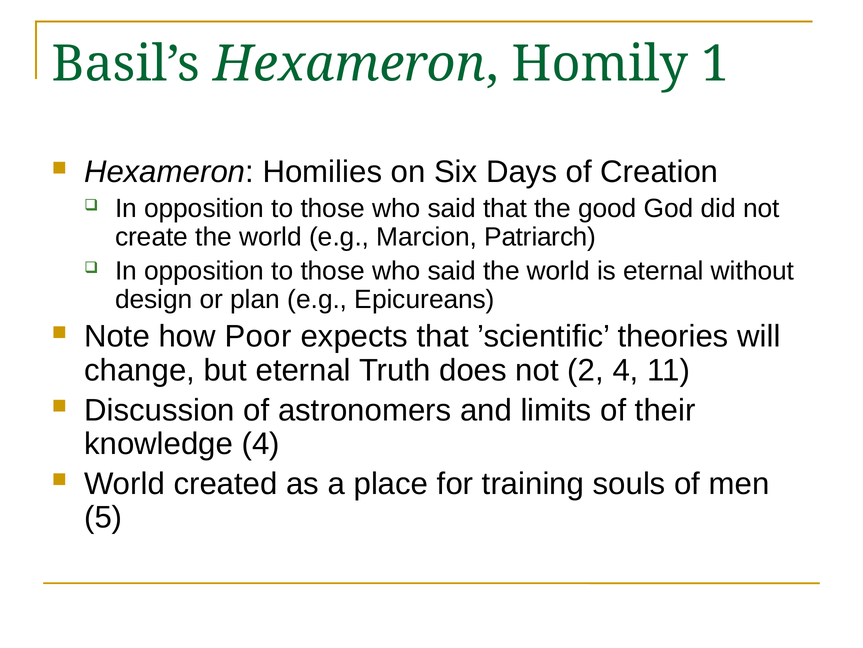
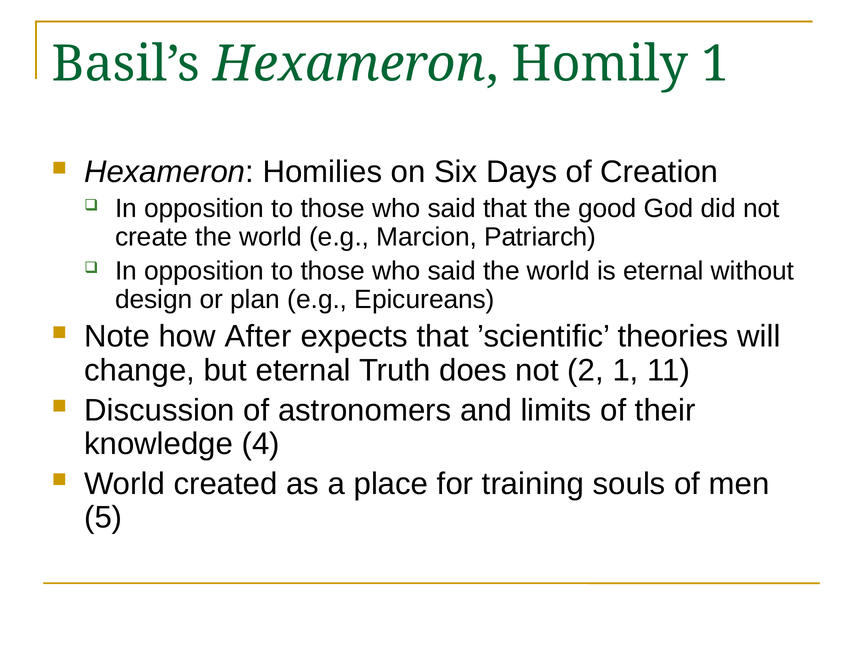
Poor: Poor -> After (258, 336)
2 4: 4 -> 1 (626, 370)
